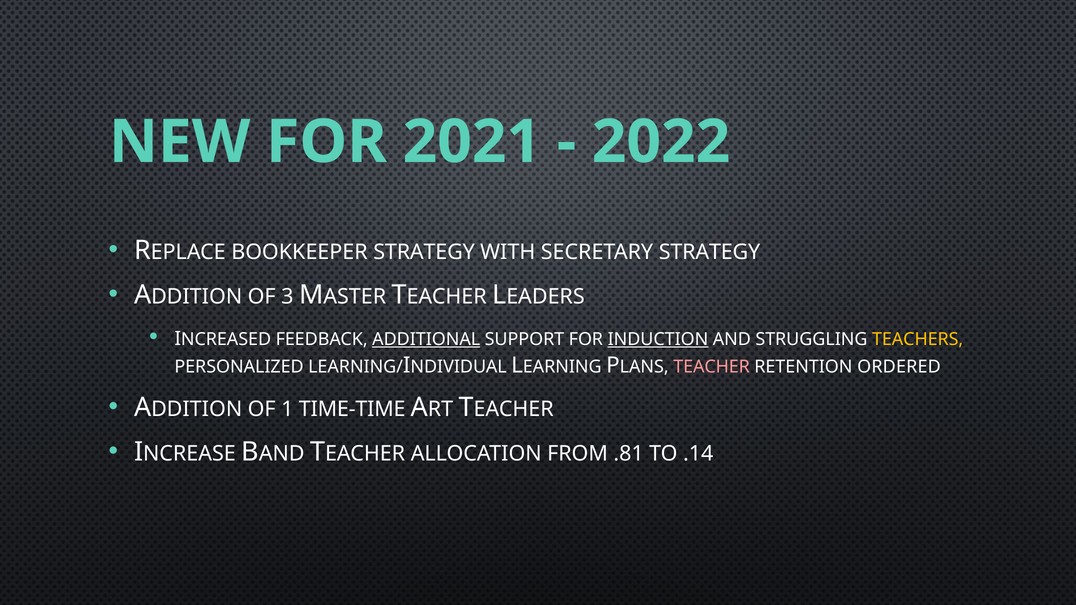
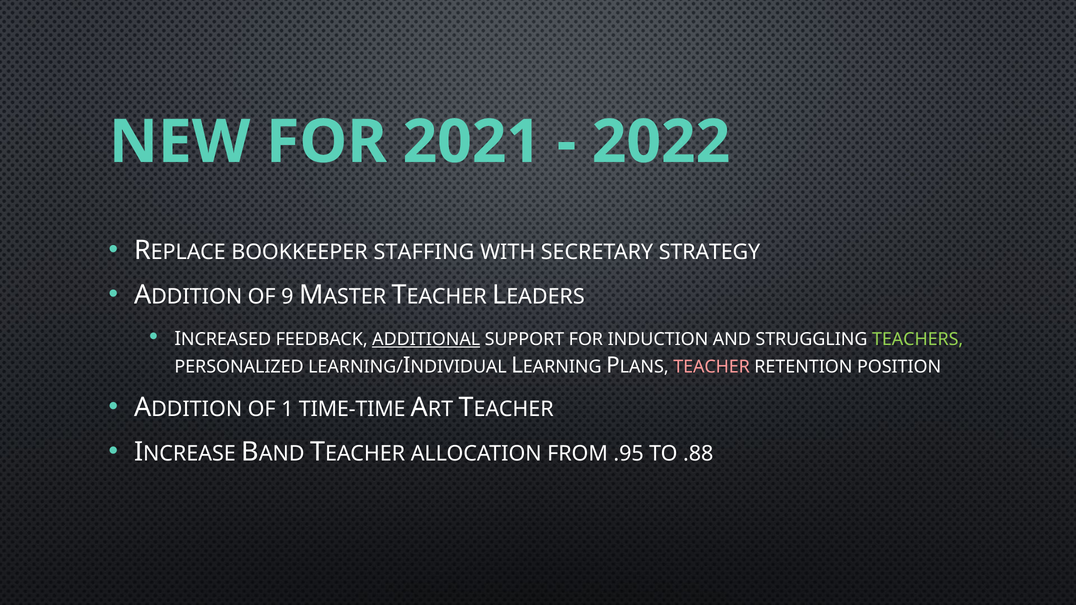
BOOKKEEPER STRATEGY: STRATEGY -> STAFFING (424, 252)
3: 3 -> 9 (287, 297)
INDUCTION underline: present -> none (658, 340)
TEACHERS colour: yellow -> light green (918, 340)
ORDERED: ORDERED -> POSITION (899, 367)
.81: .81 -> .95 (629, 454)
.14: .14 -> .88 (698, 454)
